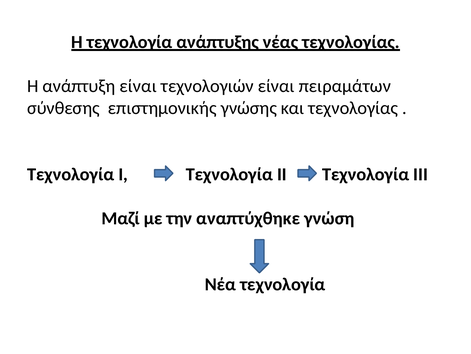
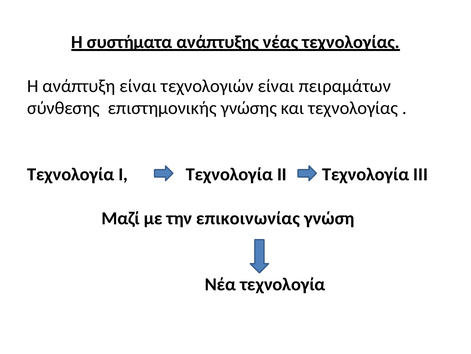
Η τεχνολογία: τεχνολογία -> συστήματα (130, 42)
αναπτύχθηκε: αναπτύχθηκε -> επικοινωνίας (248, 218)
